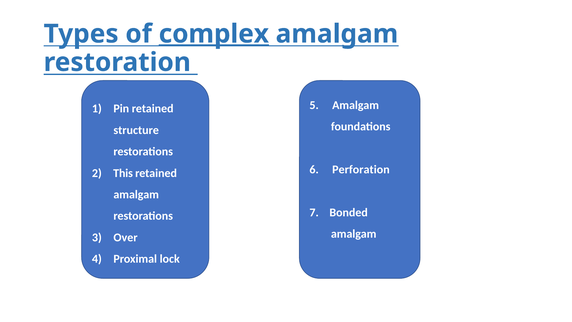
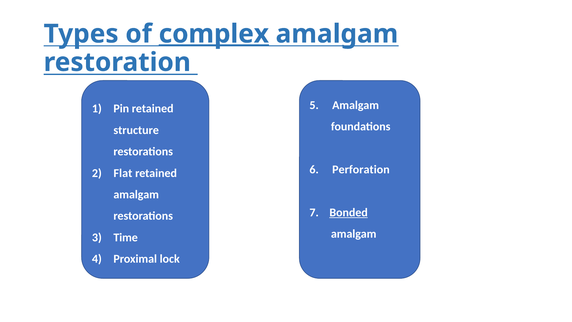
This: This -> Flat (123, 173)
Bonded underline: none -> present (349, 212)
Over: Over -> Time (126, 237)
